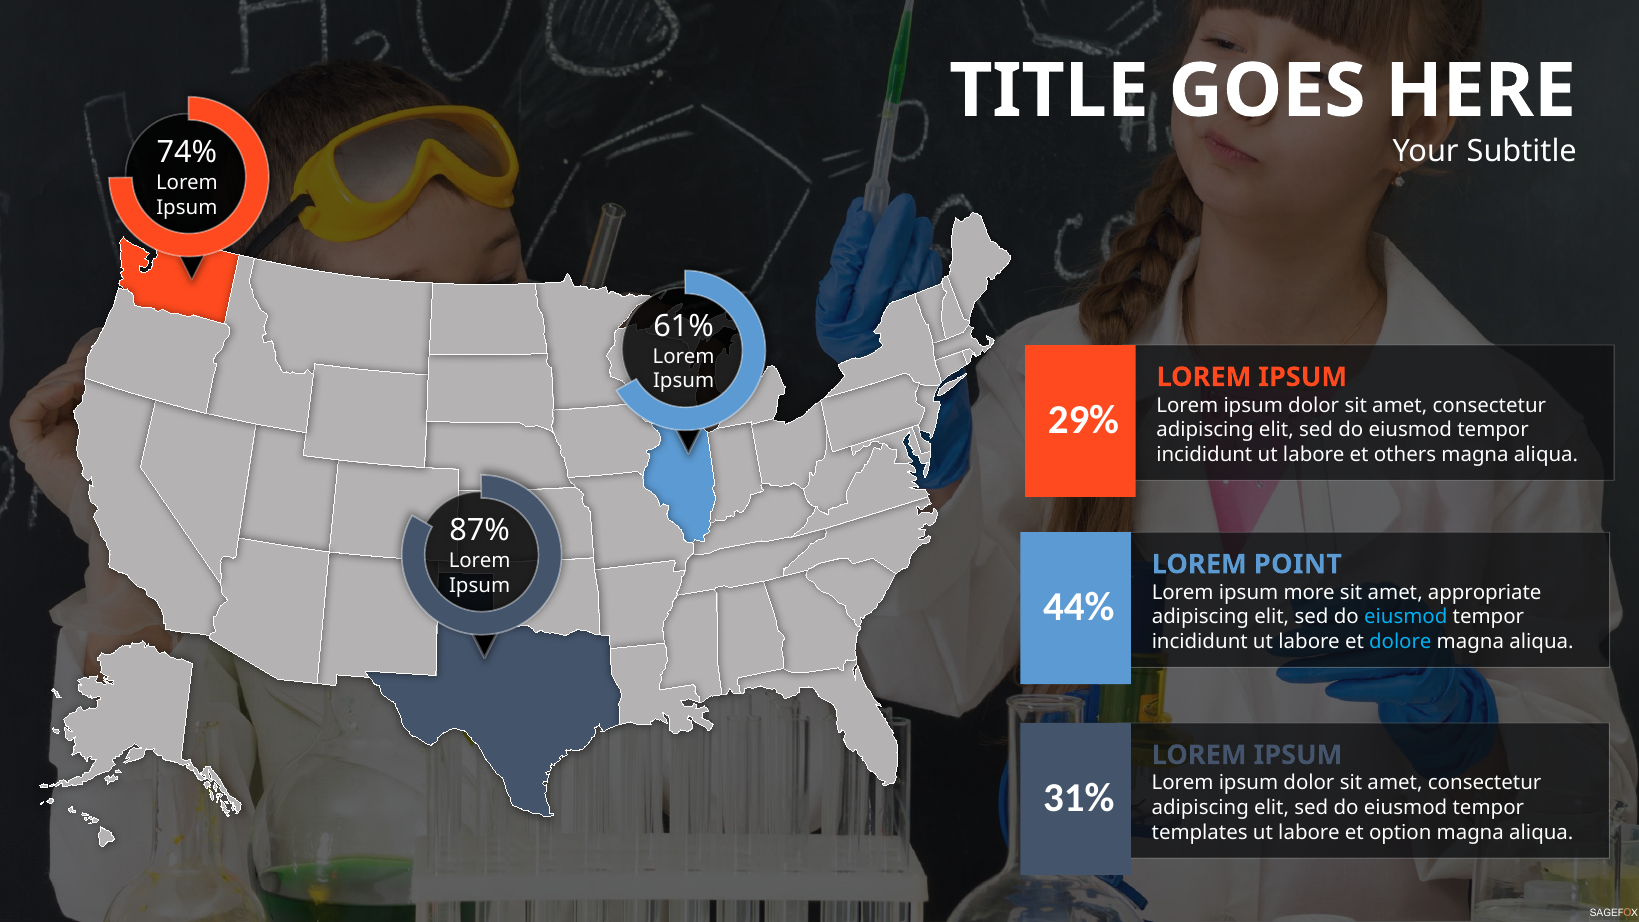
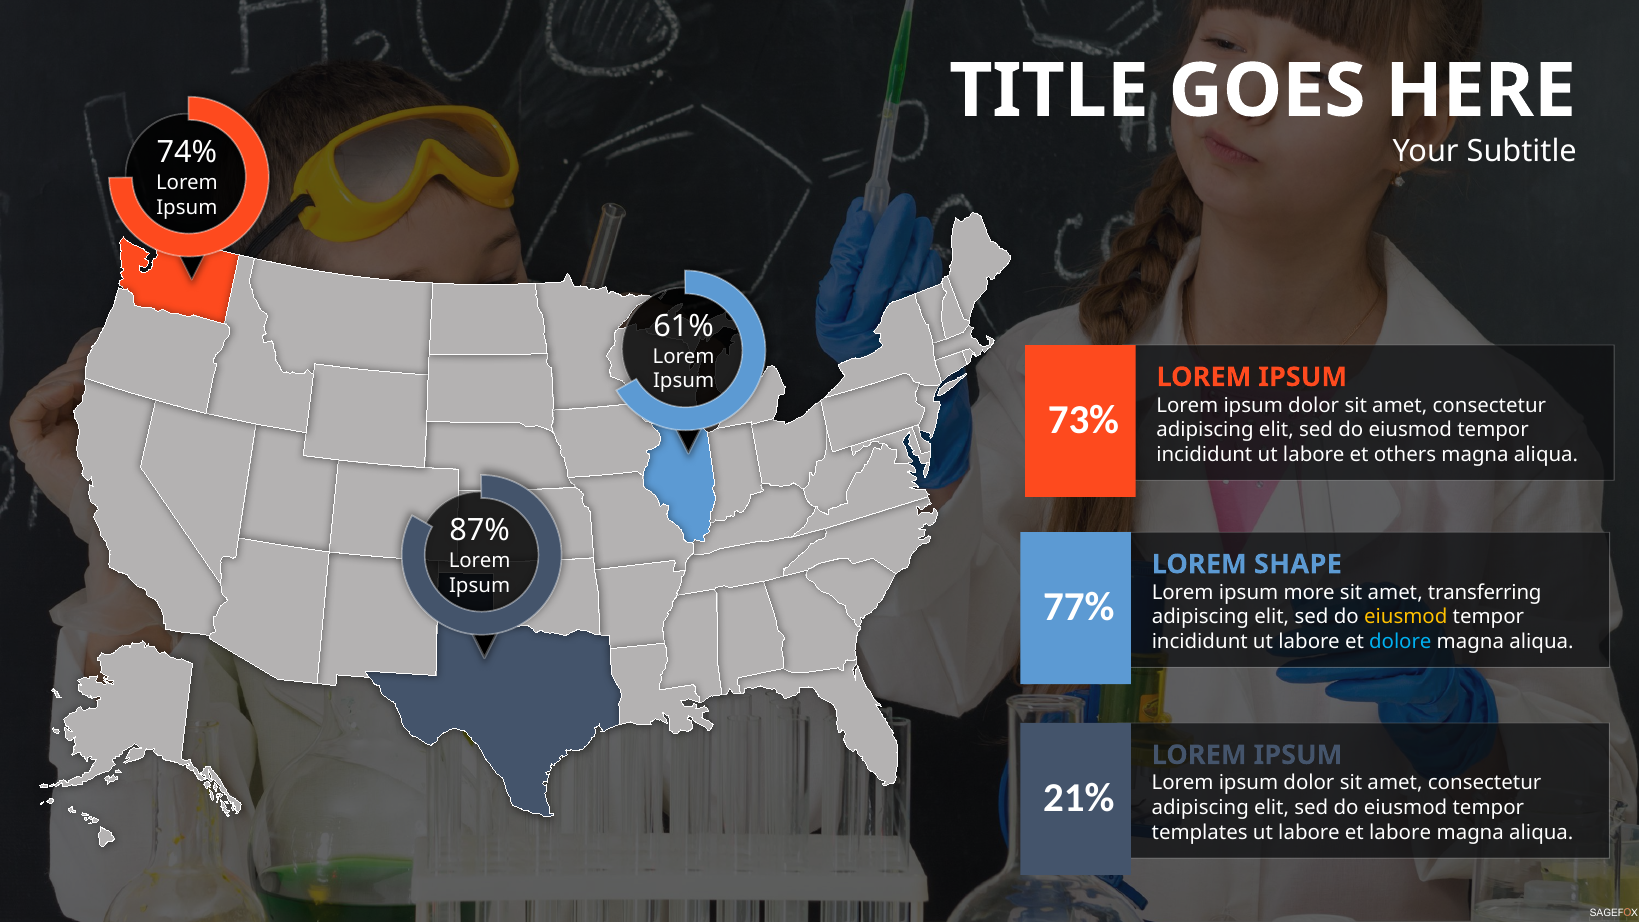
29%: 29% -> 73% (1083, 420)
POINT: POINT -> SHAPE (1298, 564)
appropriate: appropriate -> transferring (1485, 592)
44%: 44% -> 77% (1079, 607)
eiusmod colour: light blue -> yellow (1406, 617)
31%: 31% -> 21% (1079, 798)
et option: option -> labore (1400, 832)
